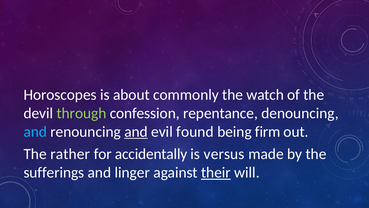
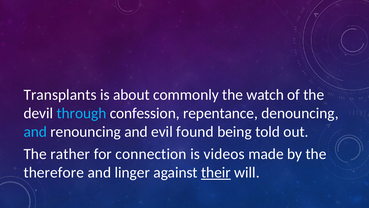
Horoscopes: Horoscopes -> Transplants (60, 95)
through colour: light green -> light blue (81, 113)
and underline: present -> none (136, 131)
firm: firm -> told (268, 131)
accidentally: accidentally -> connection (151, 154)
versus: versus -> videos (224, 154)
sufferings: sufferings -> therefore (54, 172)
